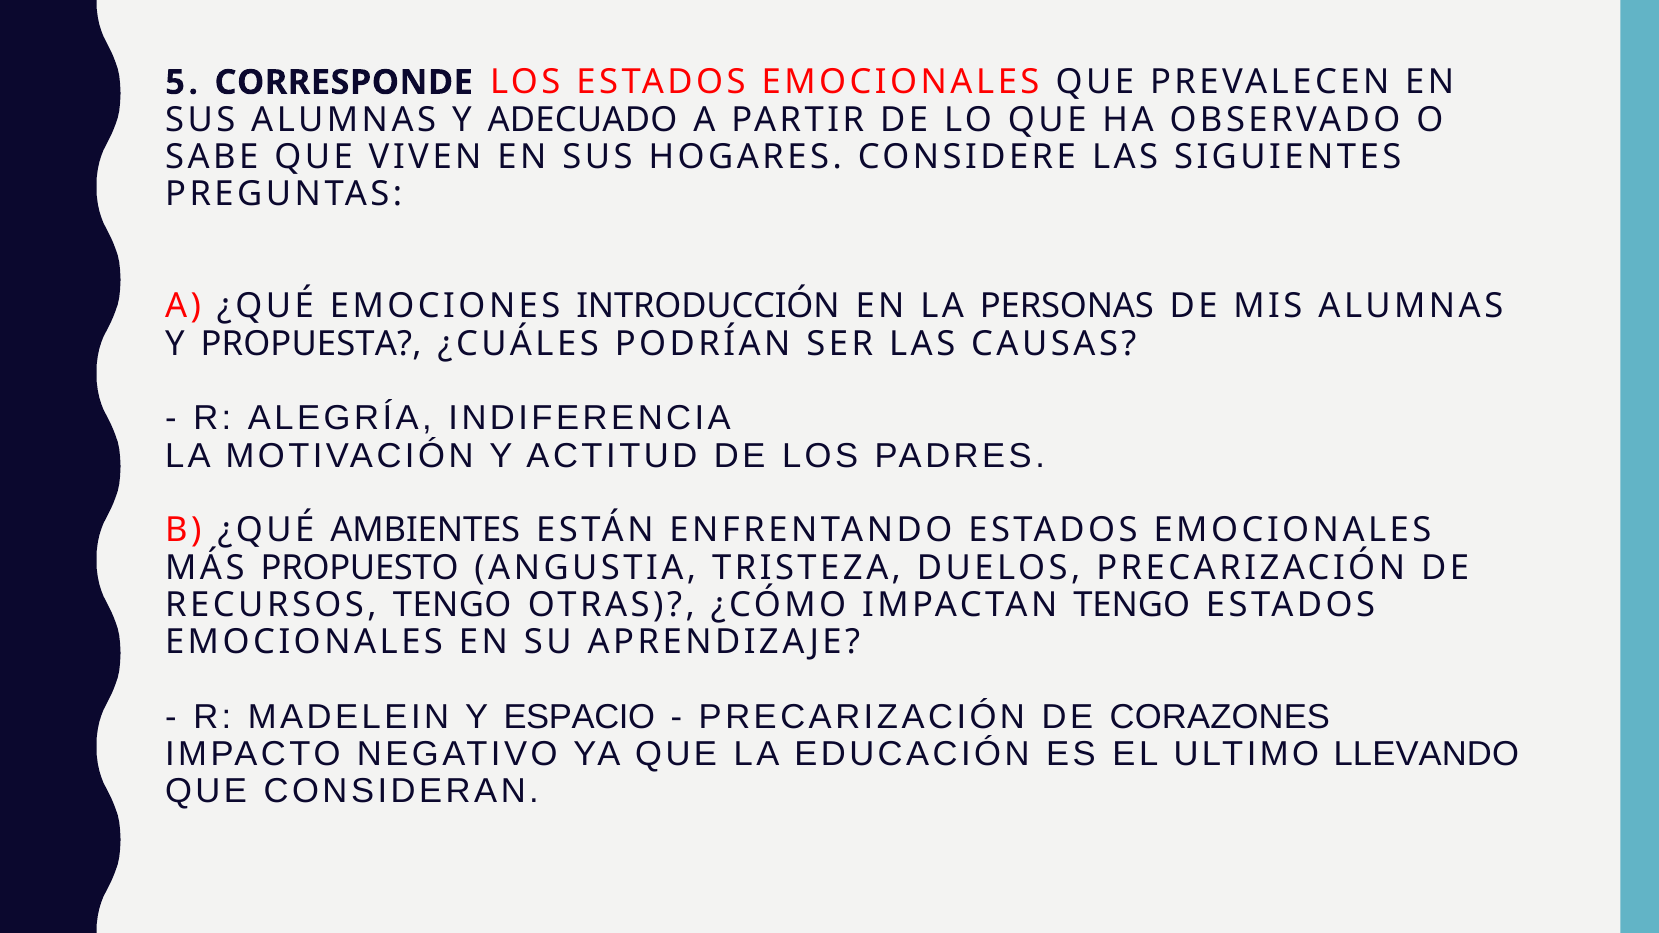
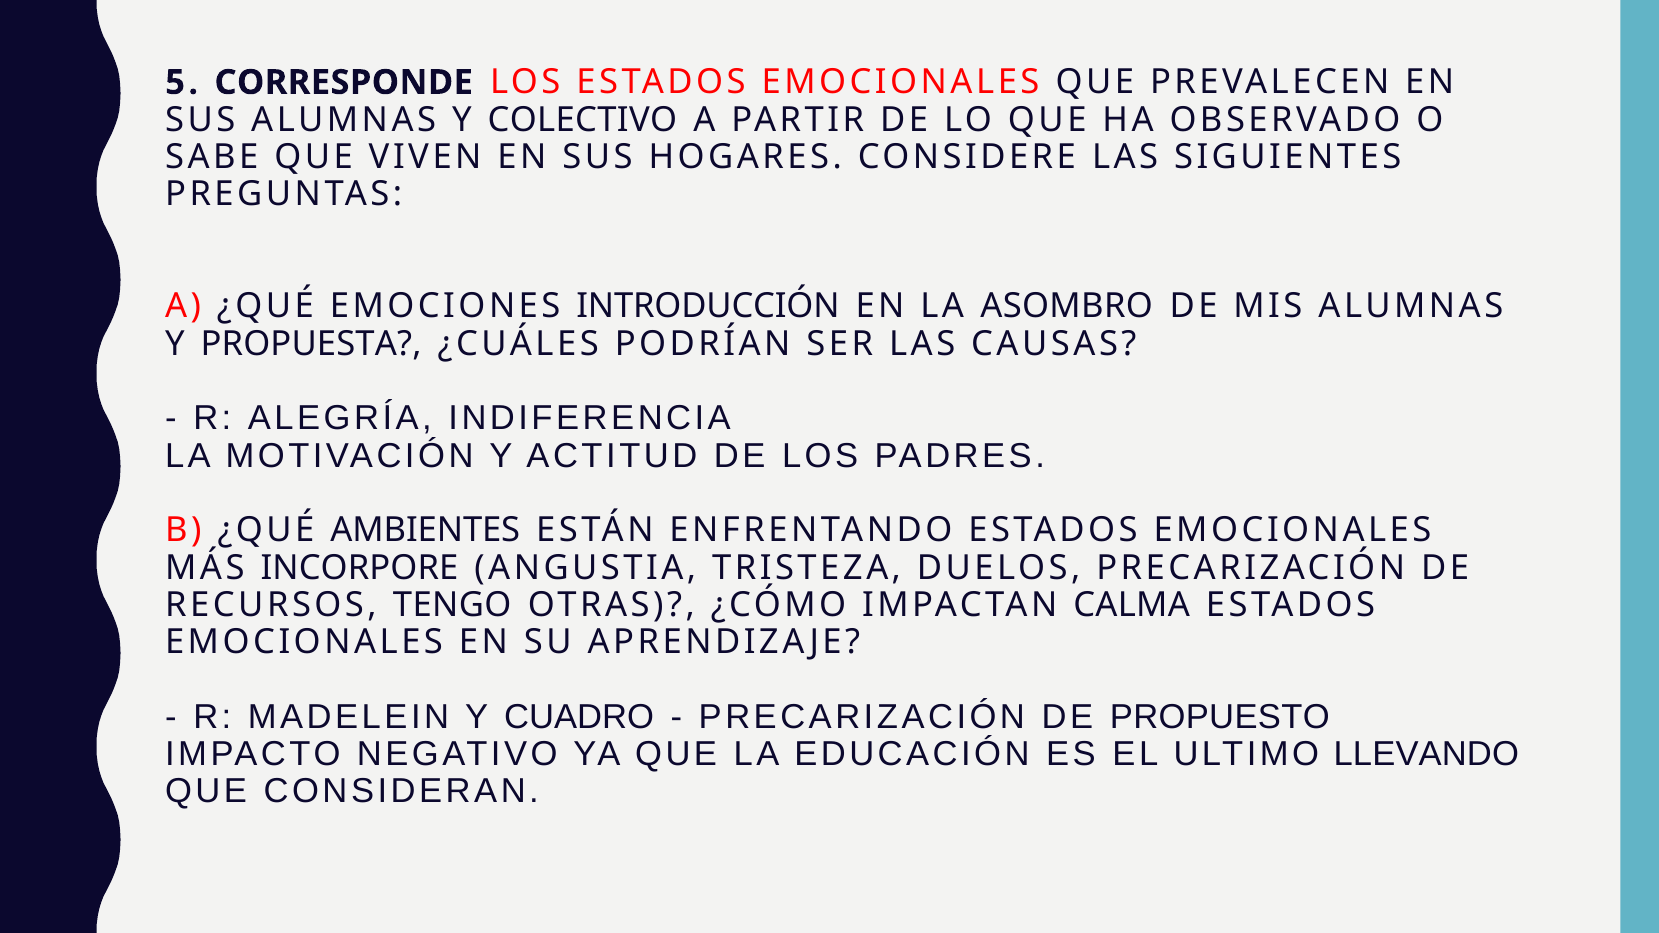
ADECUADO: ADECUADO -> COLECTIVO (582, 120)
PERSONAS: PERSONAS -> ASOMBRO (1067, 306)
PROPUESTO: PROPUESTO -> INCORPORE (359, 568)
IMPACTAN TENGO: TENGO -> CALMA (1132, 605)
ESPACIO: ESPACIO -> CUADRO (579, 717)
CORAZONES: CORAZONES -> PROPUESTO (1220, 717)
